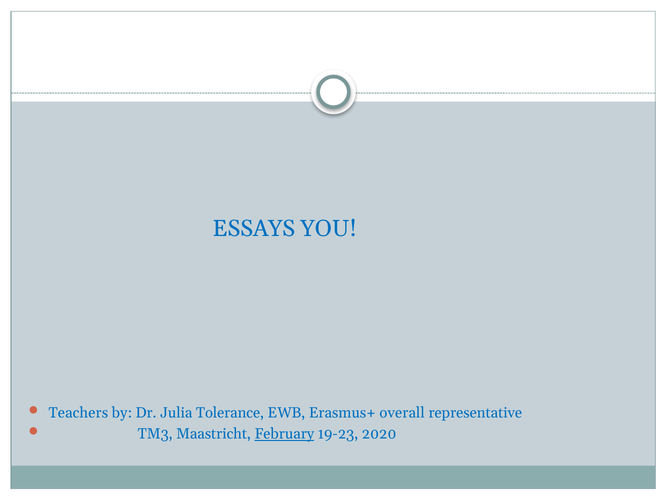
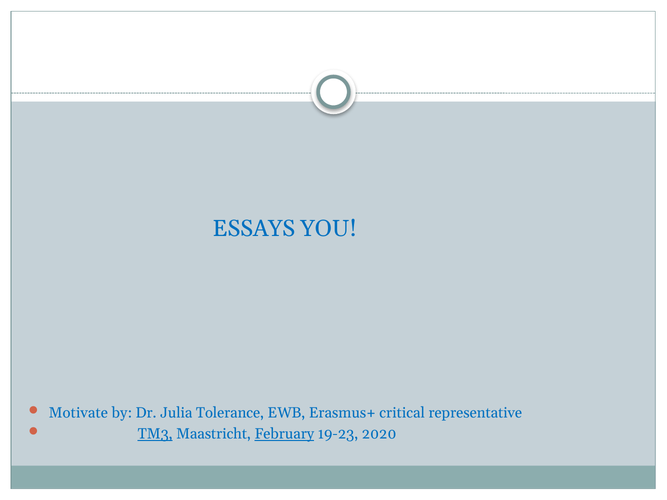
Teachers: Teachers -> Motivate (78, 413)
overall: overall -> critical (402, 413)
TM3 underline: none -> present (155, 434)
